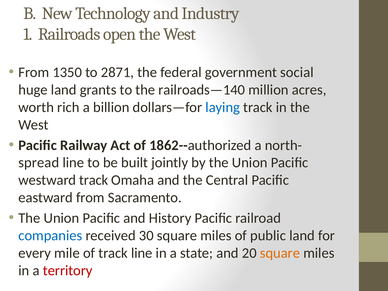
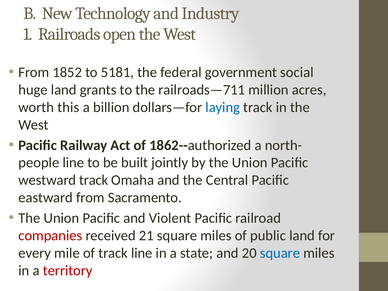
1350: 1350 -> 1852 (67, 72)
2871: 2871 -> 5181 (118, 72)
railroads—140: railroads—140 -> railroads—711 (202, 90)
rich: rich -> this (68, 107)
spread: spread -> people (39, 163)
History: History -> Violent (170, 218)
companies colour: blue -> red (50, 236)
30: 30 -> 21 (146, 236)
square colour: orange -> blue (280, 253)
